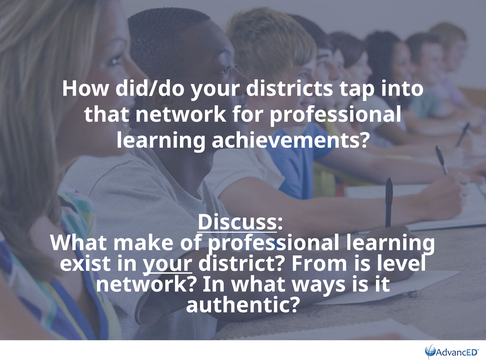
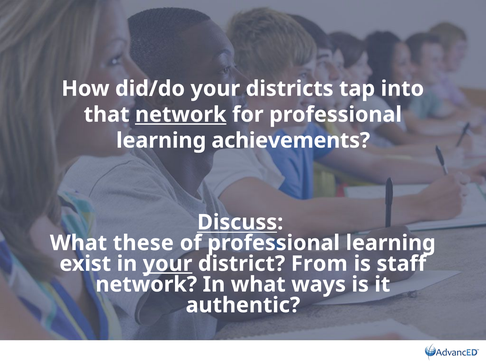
network underline: none -> present (181, 115)
make: make -> these (143, 243)
level: level -> staff (401, 264)
